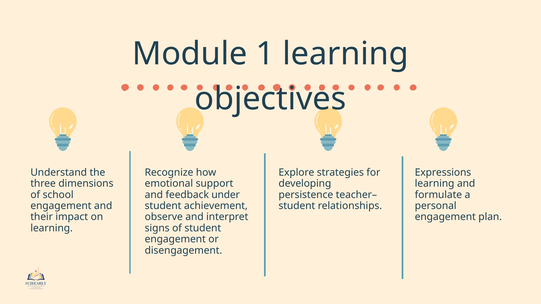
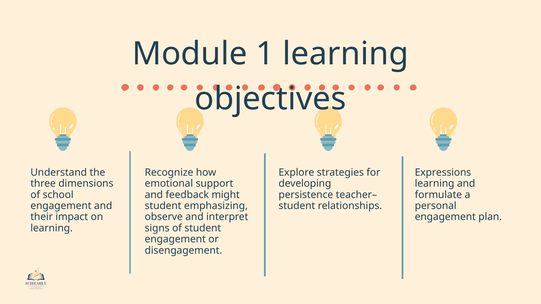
under: under -> might (226, 195)
achievement: achievement -> emphasizing (216, 206)
